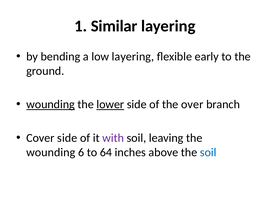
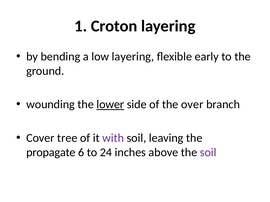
Similar: Similar -> Croton (114, 26)
wounding underline: present -> none (51, 105)
Cover side: side -> tree (67, 138)
wounding: wounding -> propagate (51, 153)
64: 64 -> 24 (106, 153)
soil colour: blue -> purple (208, 153)
